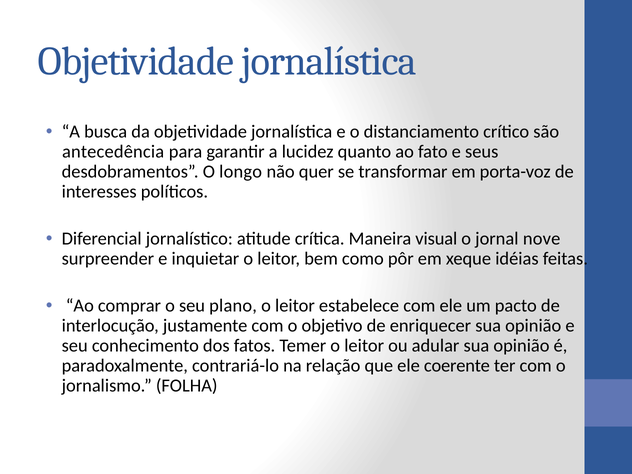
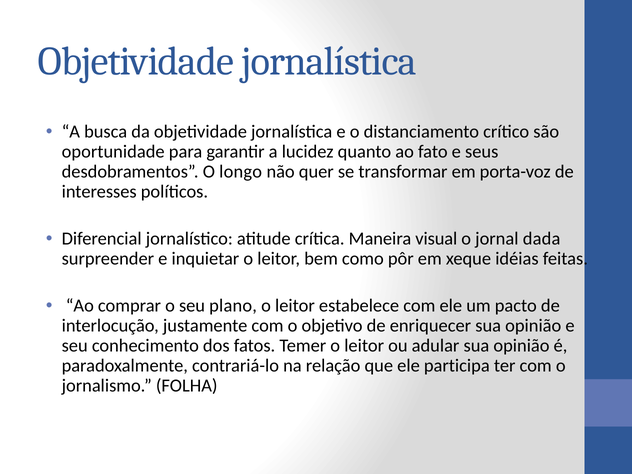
antecedência: antecedência -> oportunidade (113, 152)
nove: nove -> dada (542, 239)
coerente: coerente -> participa (457, 366)
